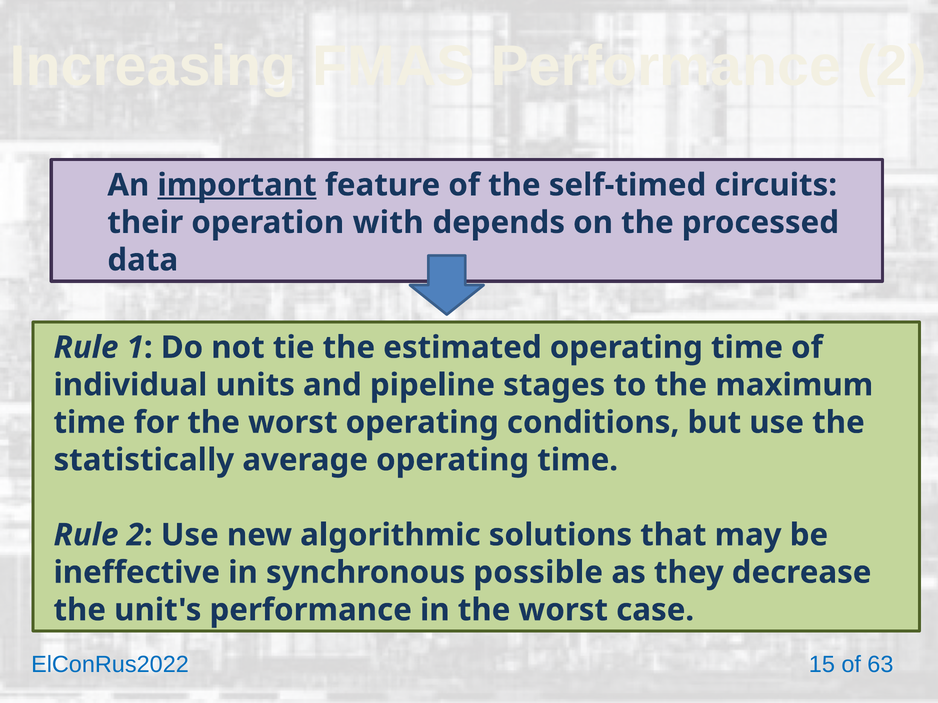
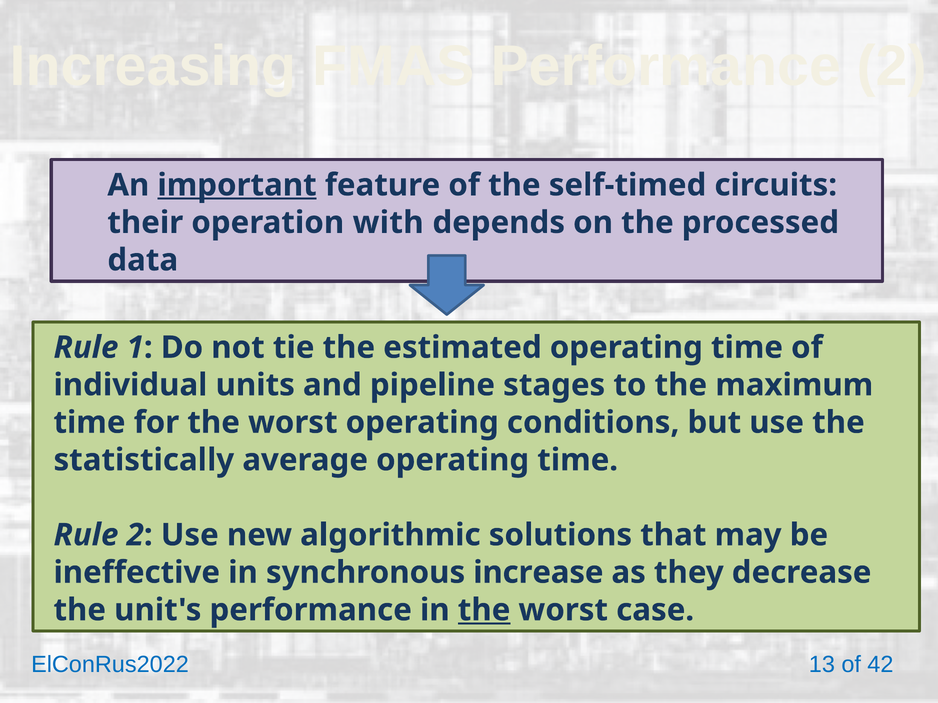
possible: possible -> increase (538, 573)
the underline: none -> present (484, 610)
15: 15 -> 13 (822, 665)
63: 63 -> 42 (880, 665)
